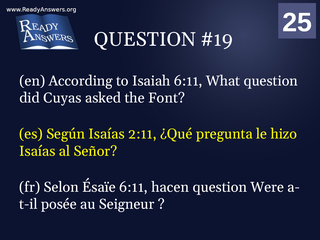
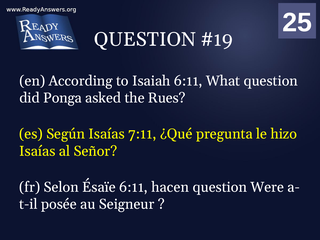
Cuyas: Cuyas -> Ponga (63, 98)
Font: Font -> Rues (167, 98)
2:11: 2:11 -> 7:11 (142, 134)
